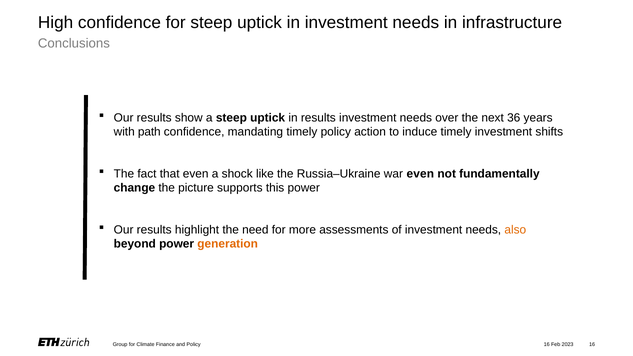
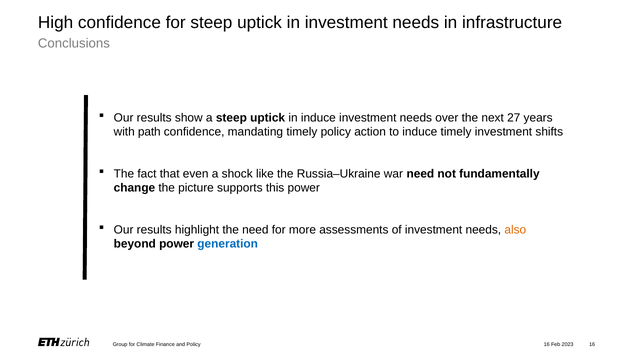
in results: results -> induce (318, 118)
36: 36 -> 27 (514, 118)
war even: even -> need (420, 174)
generation colour: orange -> blue (228, 244)
